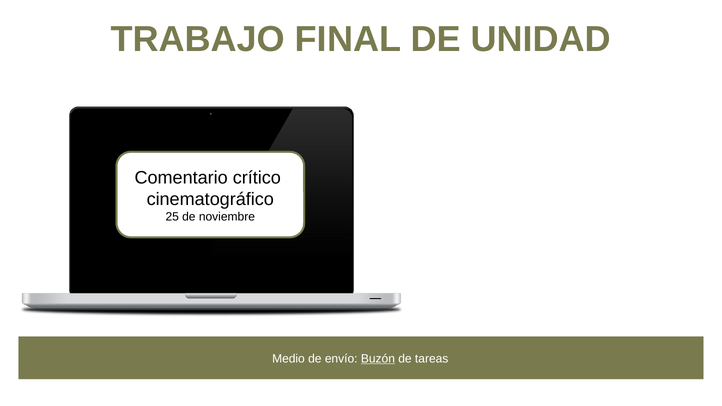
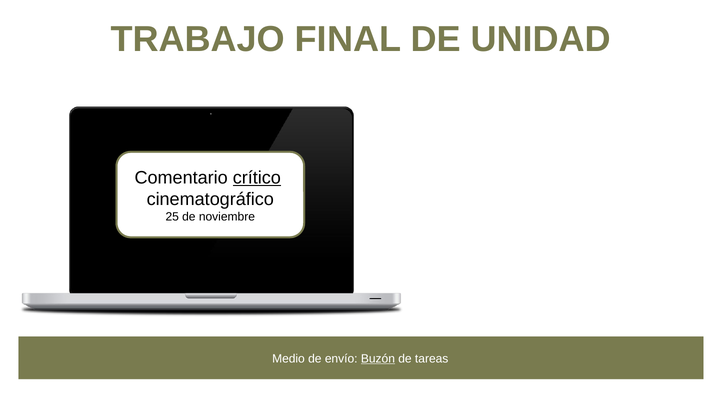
crítico underline: none -> present (257, 178)
